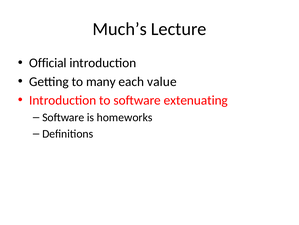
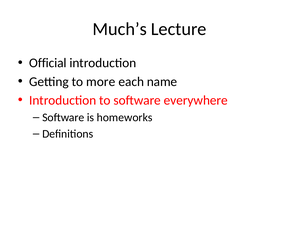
many: many -> more (101, 81)
value: value -> name (162, 81)
extenuating: extenuating -> everywhere (196, 100)
